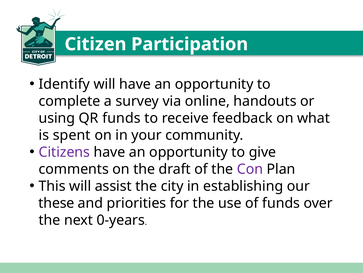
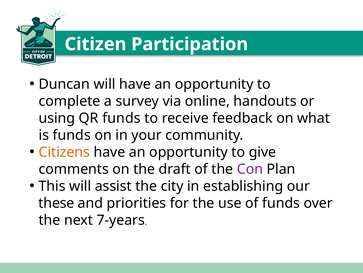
Identify: Identify -> Duncan (64, 84)
is spent: spent -> funds (72, 135)
Citizens colour: purple -> orange (64, 152)
0-years: 0-years -> 7-years (121, 220)
